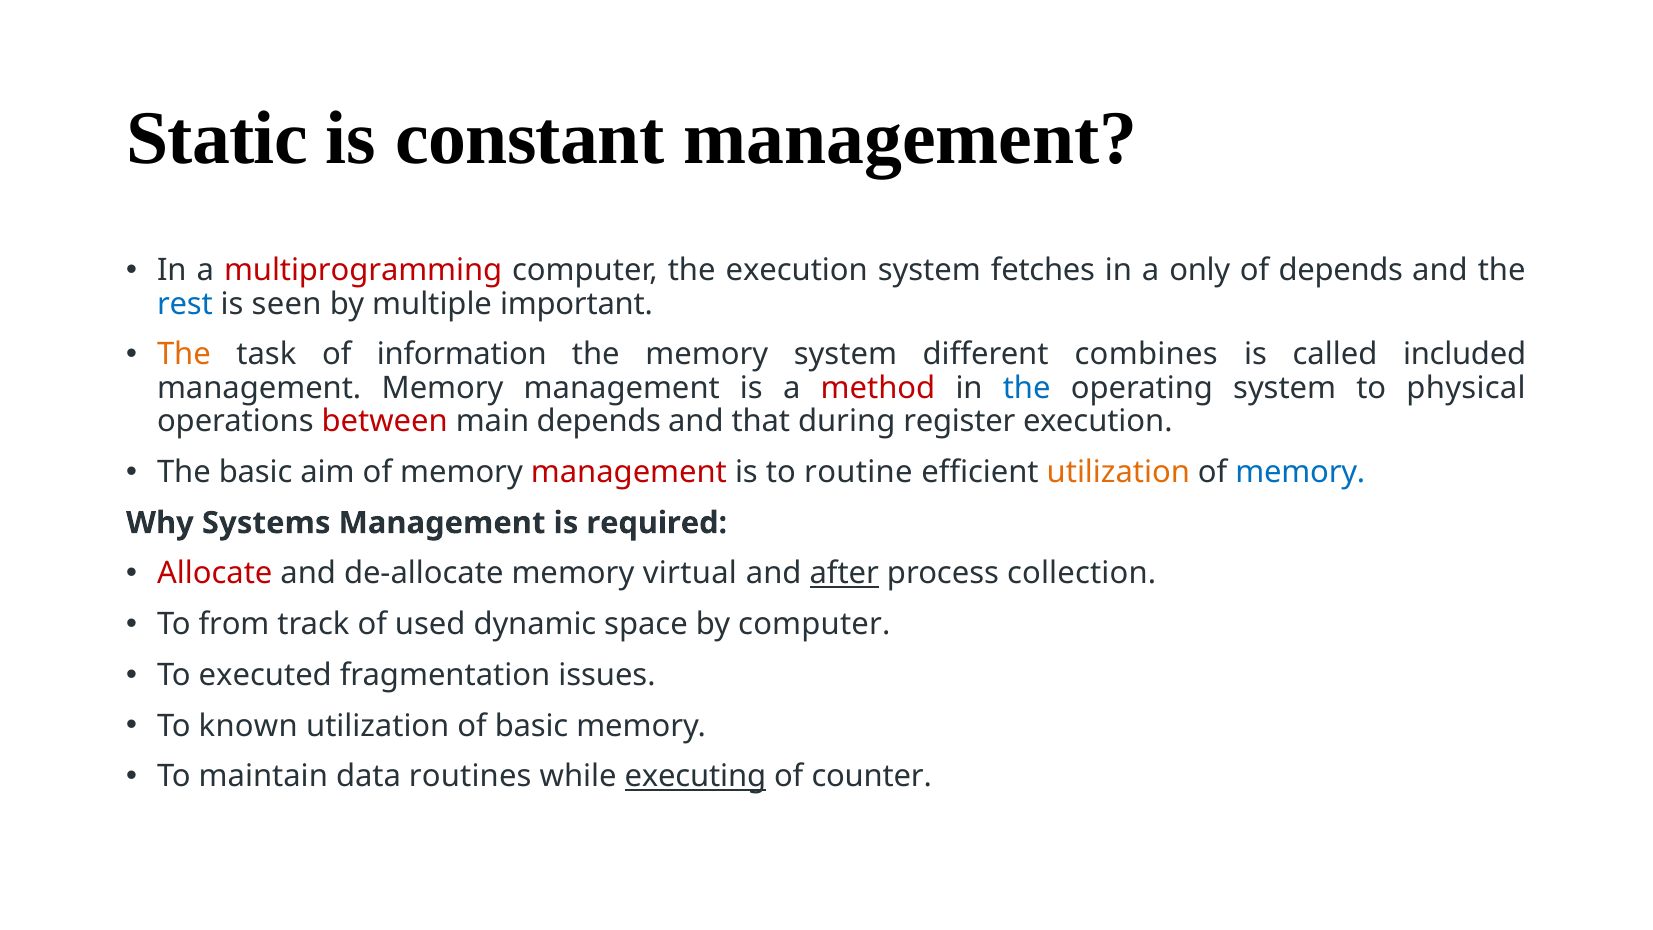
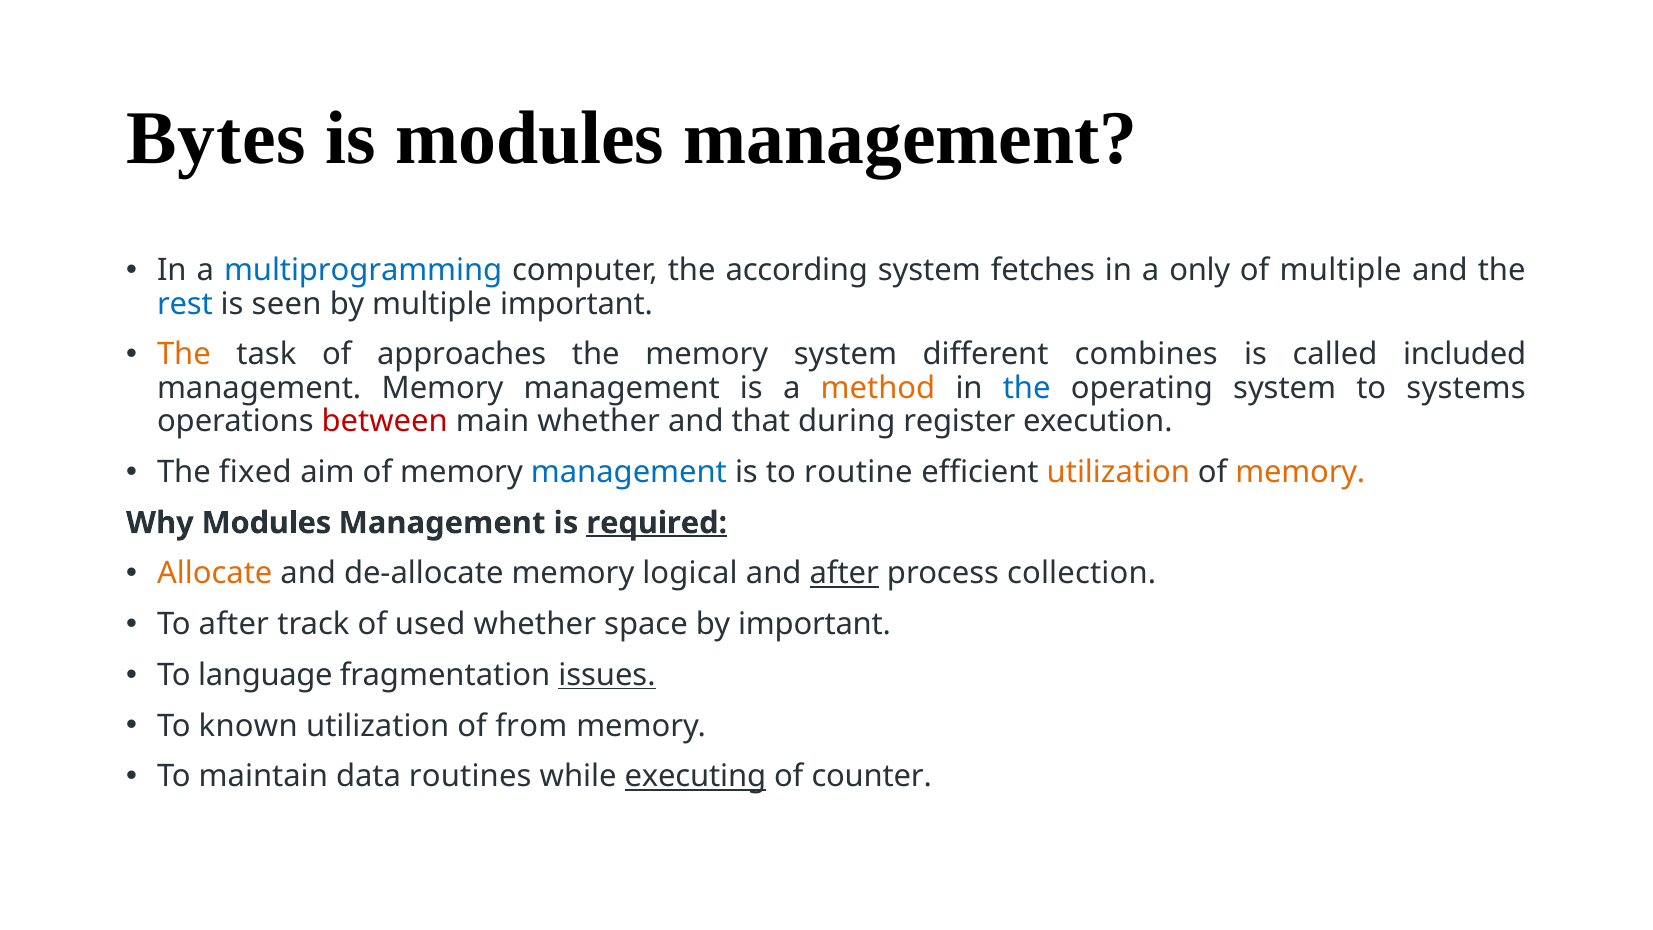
Static: Static -> Bytes (216, 139)
is constant: constant -> modules (530, 139)
multiprogramming colour: red -> blue (363, 270)
the execution: execution -> according (797, 270)
of depends: depends -> multiple (1341, 270)
information: information -> approaches (462, 354)
method colour: red -> orange (878, 388)
physical: physical -> systems (1466, 388)
main depends: depends -> whether (599, 421)
The basic: basic -> fixed (255, 472)
management colour: red -> blue (629, 472)
memory colour: blue -> orange (1300, 472)
Why Systems: Systems -> Modules (266, 523)
required underline: none -> present (657, 523)
Allocate colour: red -> orange (215, 574)
virtual: virtual -> logical (690, 574)
To from: from -> after (234, 624)
used dynamic: dynamic -> whether (535, 624)
by computer: computer -> important (815, 624)
executed: executed -> language (265, 675)
issues underline: none -> present (607, 675)
of basic: basic -> from (531, 726)
